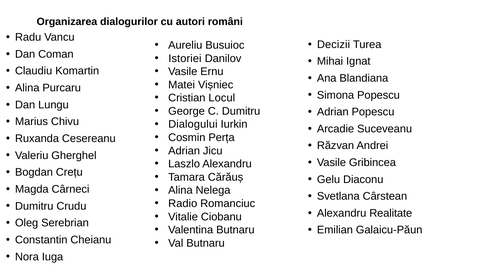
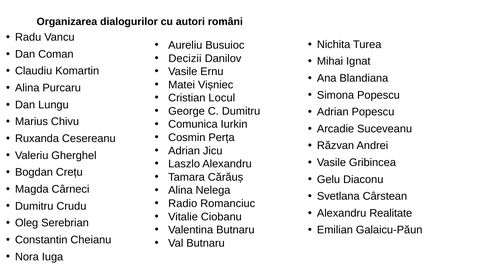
Decizii: Decizii -> Nichita (334, 44)
Istoriei: Istoriei -> Decizii (185, 58)
Dialogului: Dialogului -> Comunica (193, 124)
